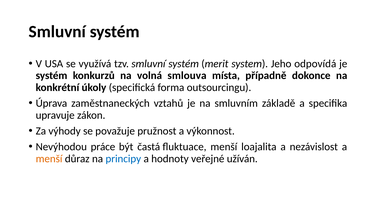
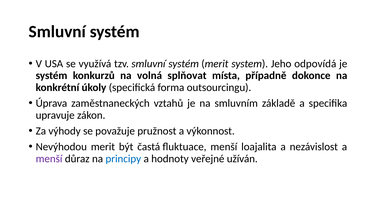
smlouva: smlouva -> splňovat (187, 75)
Nevýhodou práce: práce -> merit (103, 146)
menší colour: orange -> purple (49, 158)
